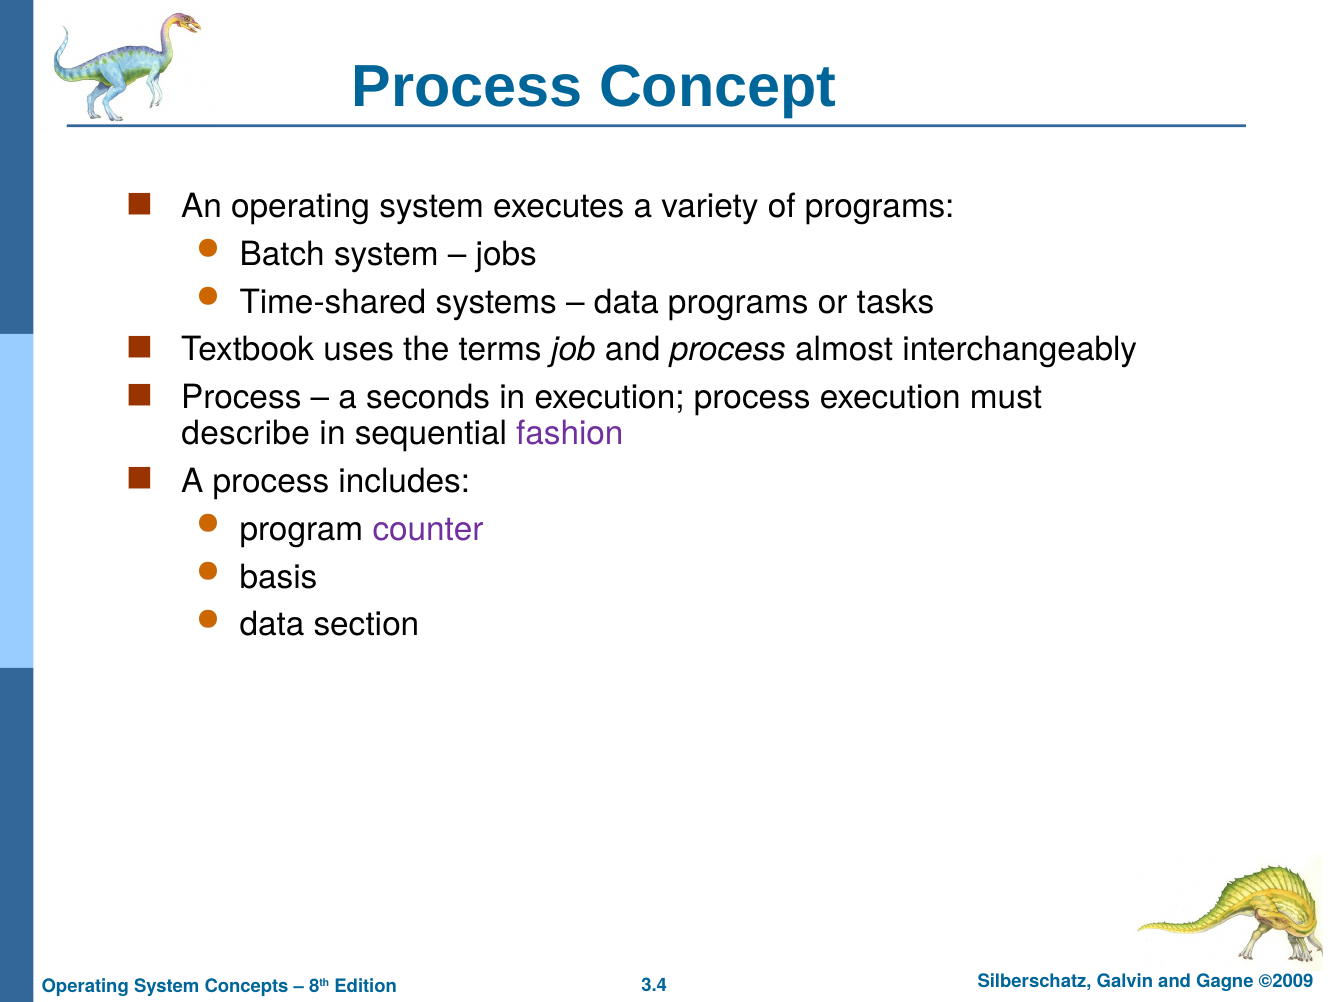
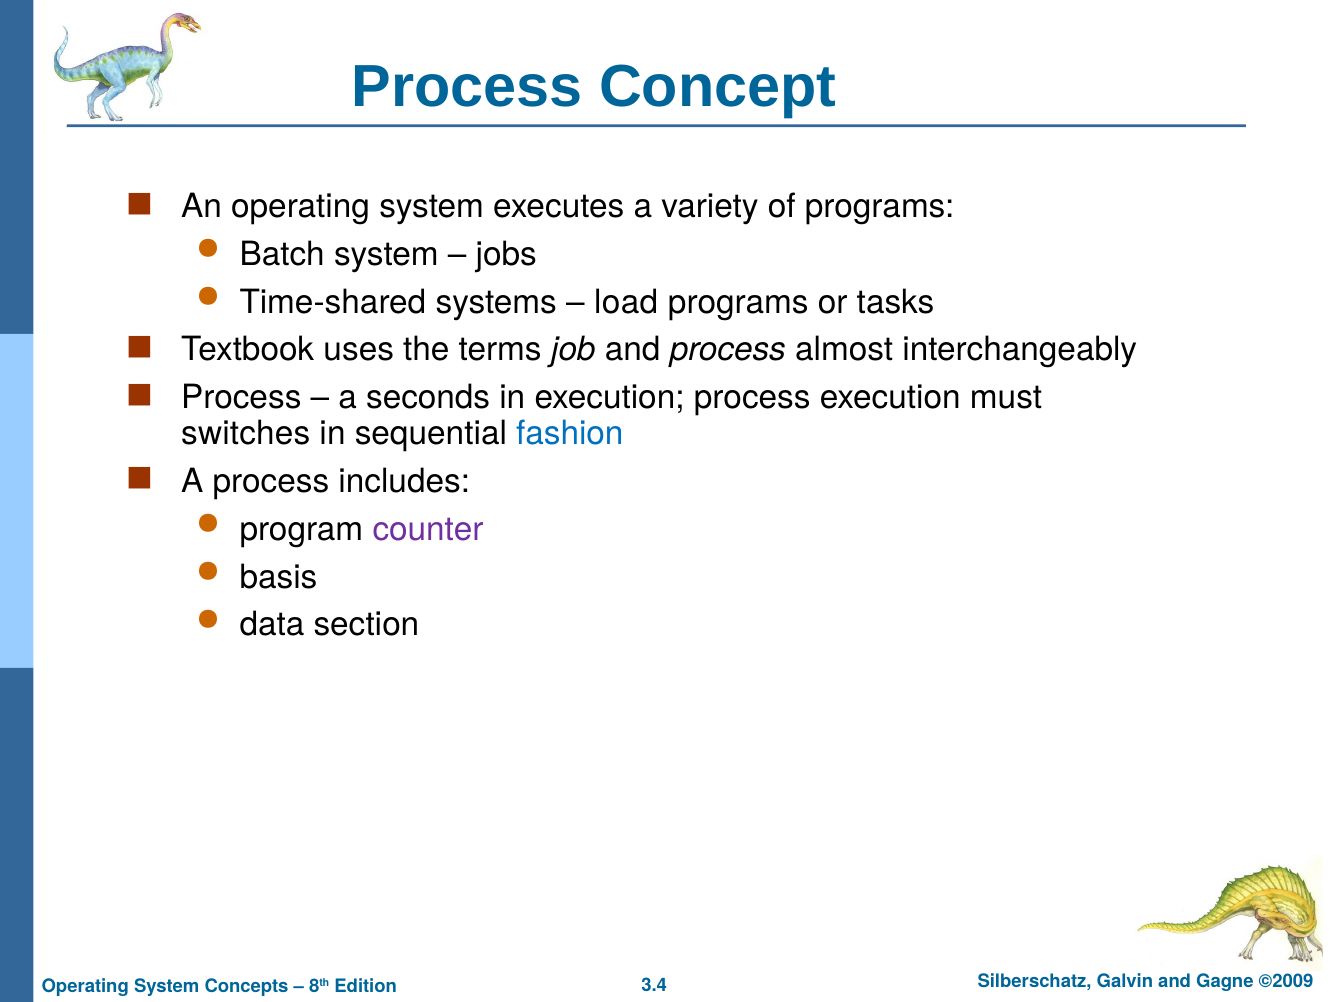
data: data -> load (626, 302)
describe: describe -> switches (246, 433)
fashion colour: purple -> blue (570, 433)
